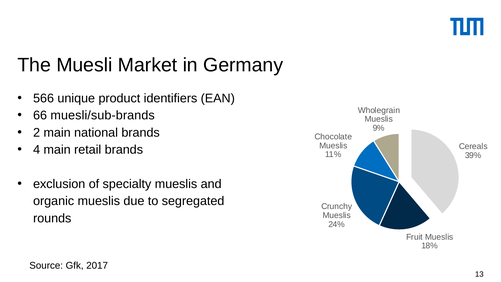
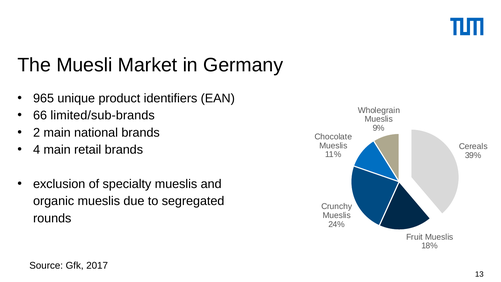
566: 566 -> 965 (44, 98)
muesli/sub-brands: muesli/sub-brands -> limited/sub-brands (103, 115)
